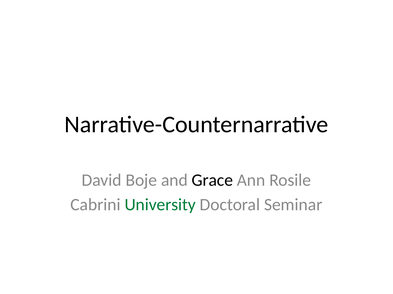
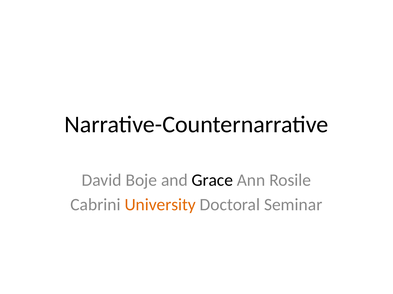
University colour: green -> orange (160, 205)
